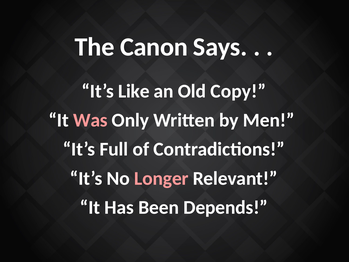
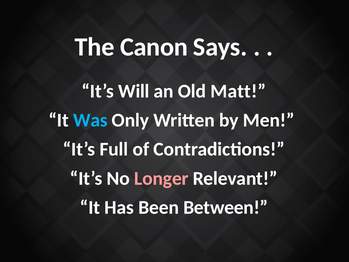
Like: Like -> Will (134, 91)
Copy: Copy -> Matt (238, 91)
Was colour: pink -> light blue (90, 120)
Depends: Depends -> Between (226, 207)
